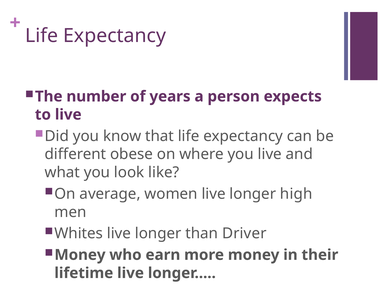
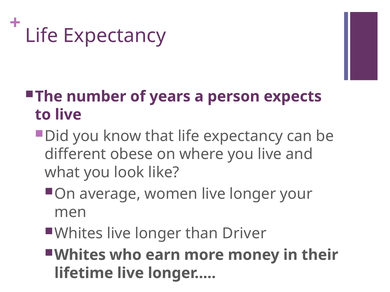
high: high -> your (296, 194)
Money: Money -> Whites (80, 255)
